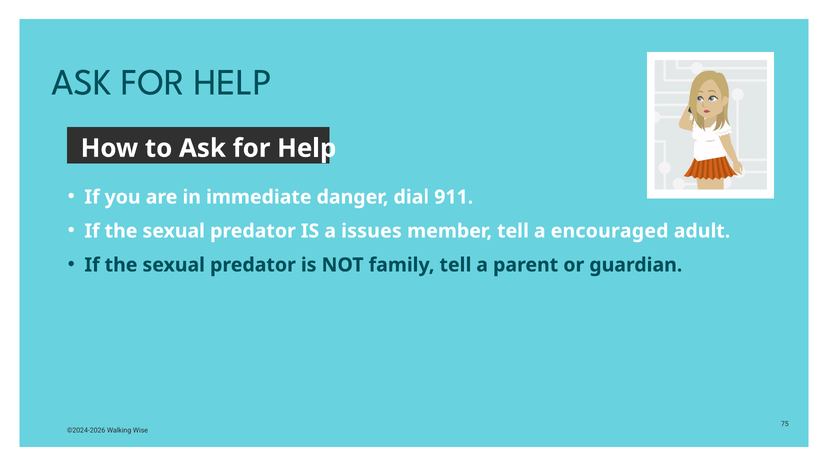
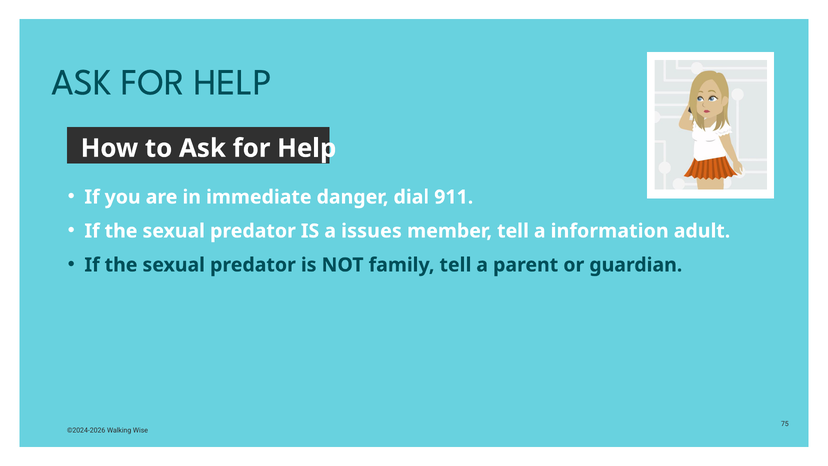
encouraged: encouraged -> information (610, 231)
